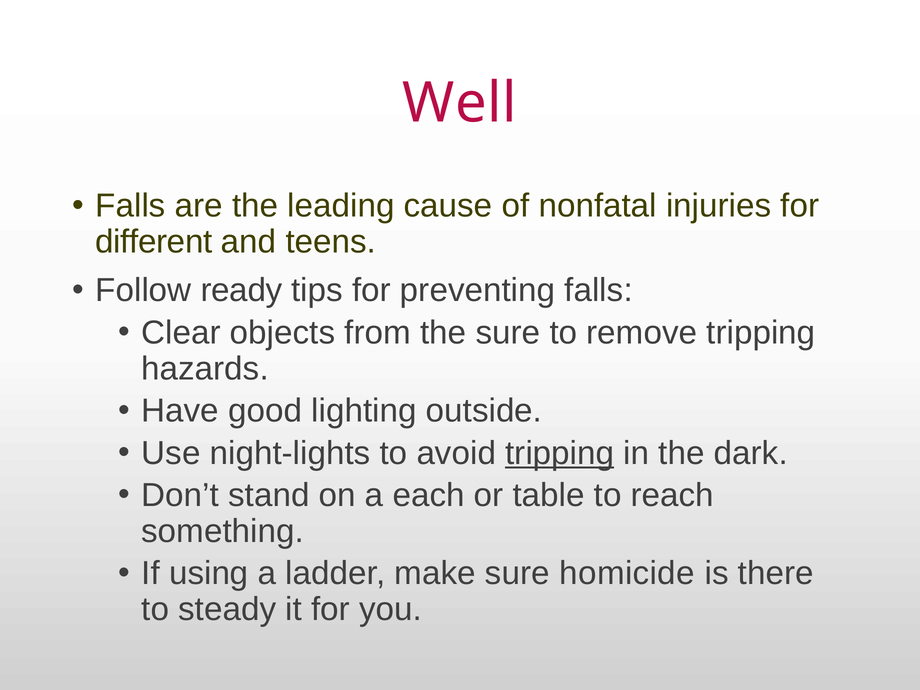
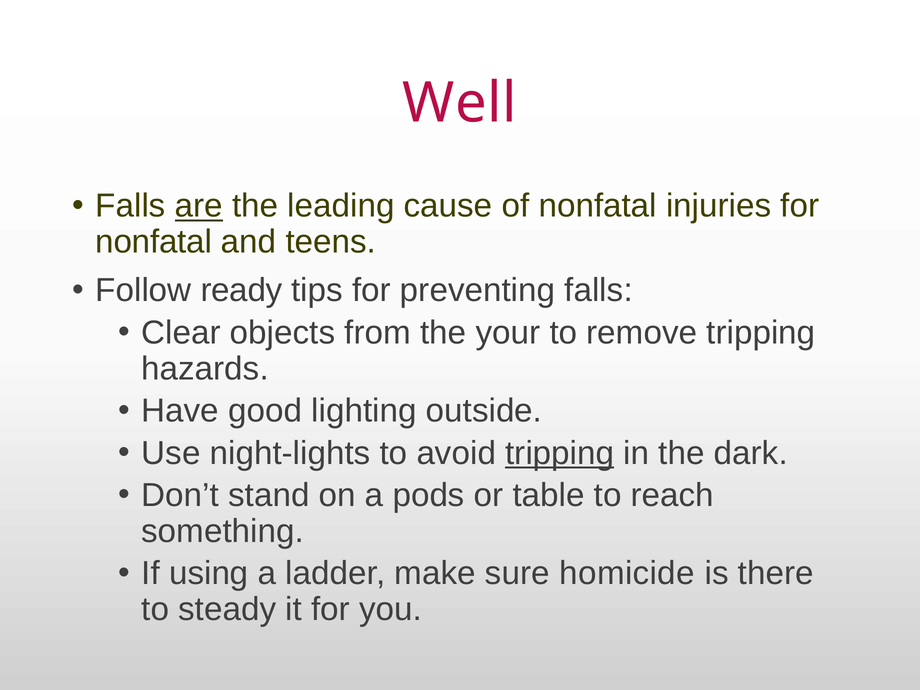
are underline: none -> present (199, 206)
different: different -> nonfatal (154, 242)
the sure: sure -> your (508, 333)
each: each -> pods (429, 495)
